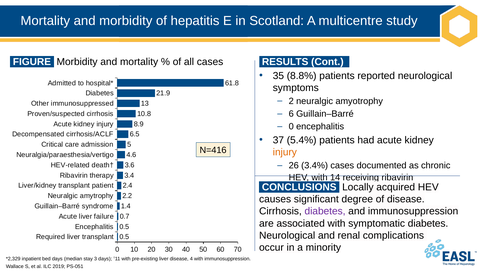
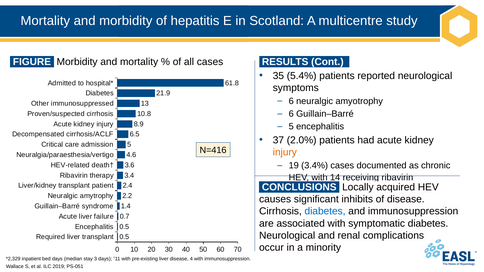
8.8%: 8.8% -> 5.4% (302, 76)
2: 2 -> 6 (291, 101)
0: 0 -> 5 (291, 127)
5.4%: 5.4% -> 2.0% (302, 140)
26: 26 -> 19 (294, 166)
degree: degree -> inhibits (357, 199)
diabetes colour: purple -> blue (325, 211)
